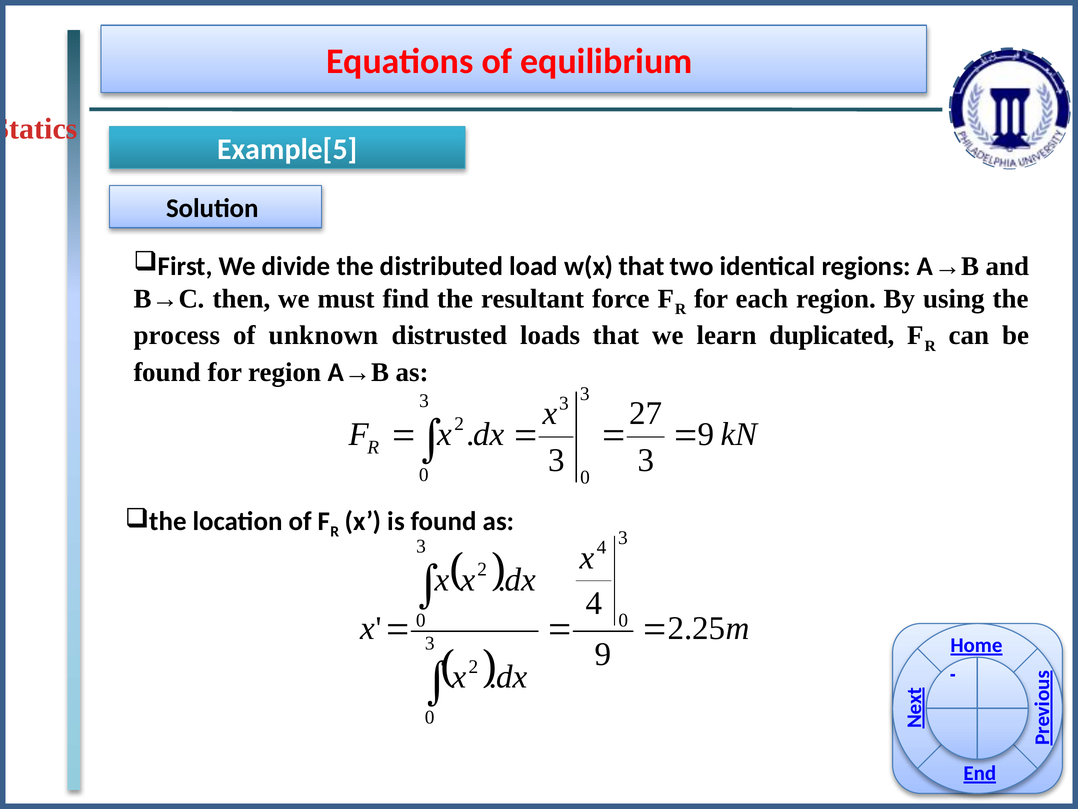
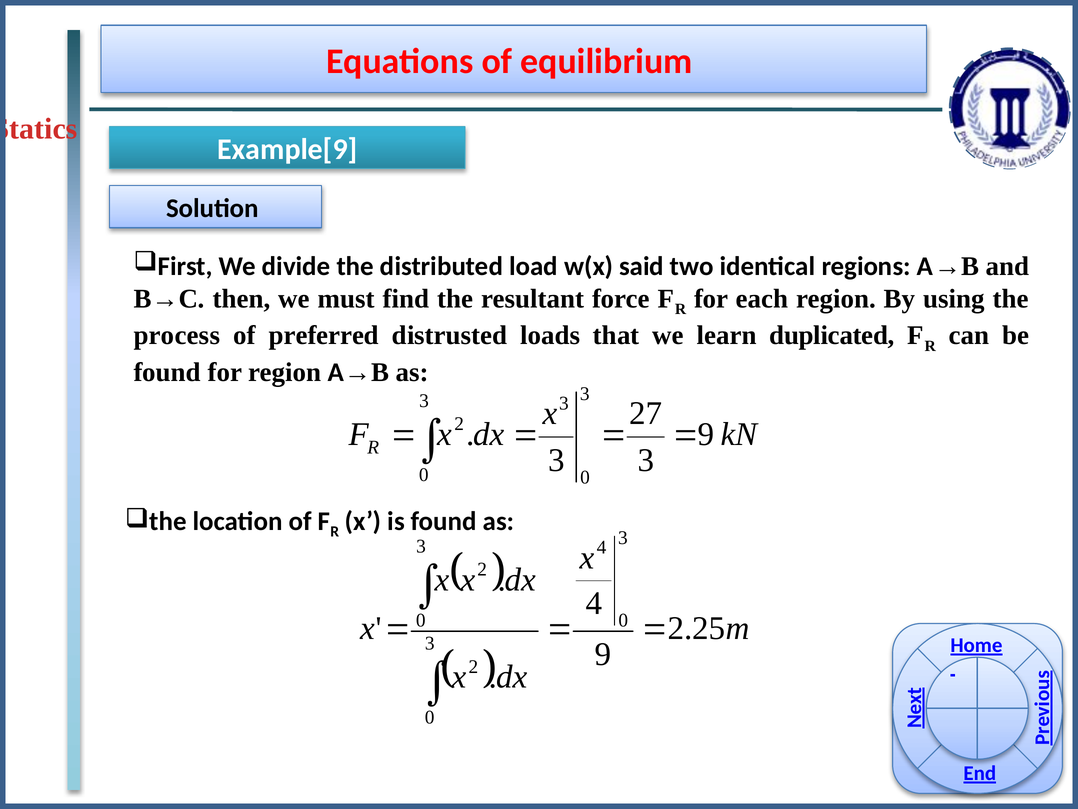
Example[5: Example[5 -> Example[9 (287, 149)
w(x that: that -> said (642, 266)
unknown: unknown -> preferred (324, 335)
